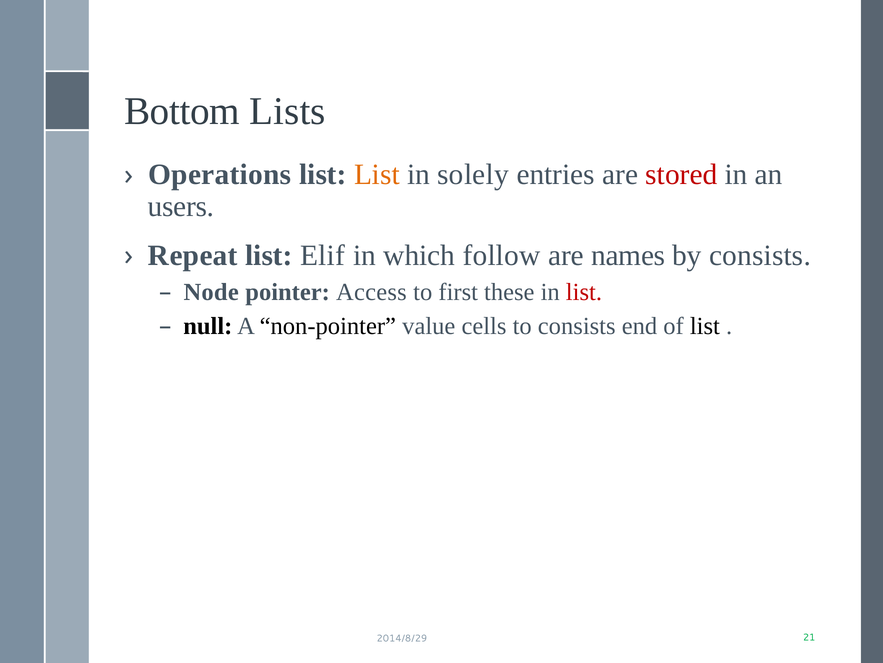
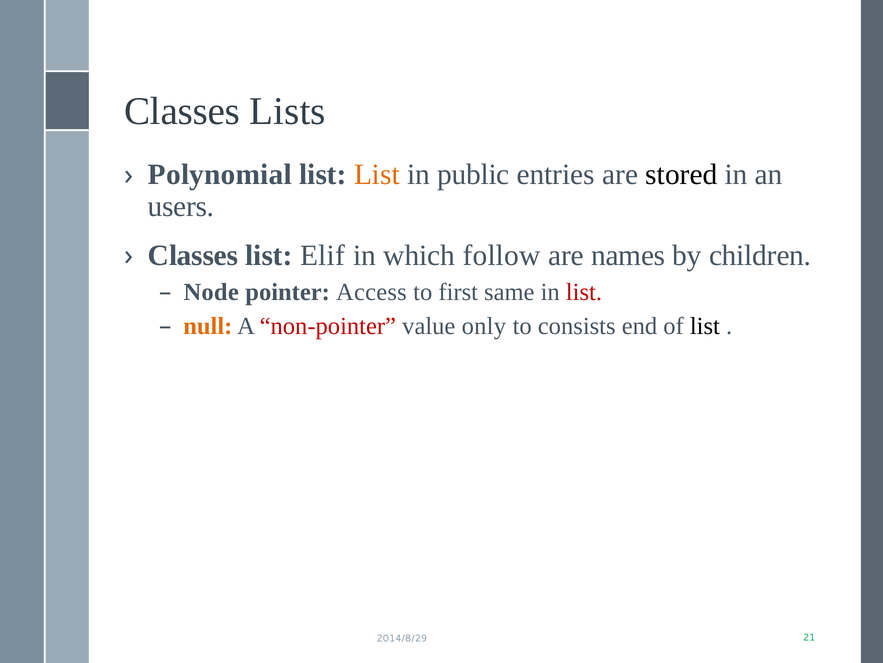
Bottom: Bottom -> Classes (182, 111)
Operations: Operations -> Polynomial (220, 175)
solely: solely -> public (473, 175)
stored colour: red -> black (681, 175)
Repeat: Repeat -> Classes (193, 255)
by consists: consists -> children (760, 255)
these: these -> same (509, 292)
null colour: black -> orange (208, 326)
non-pointer colour: black -> red (328, 326)
cells: cells -> only (484, 326)
